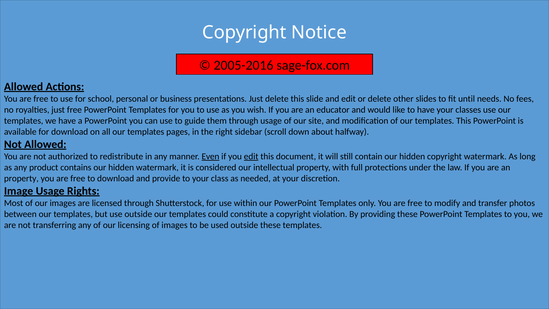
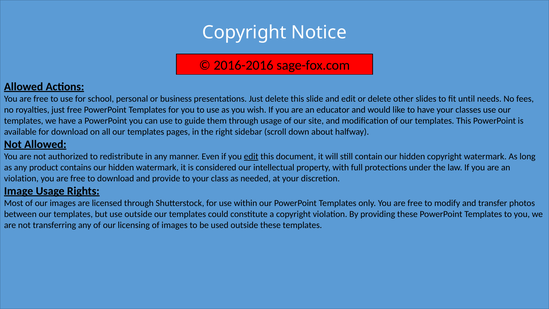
2005-2016: 2005-2016 -> 2016-2016 (244, 65)
Even underline: present -> none (210, 156)
property: property -> violation (21, 178)
